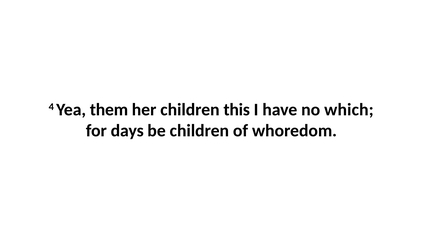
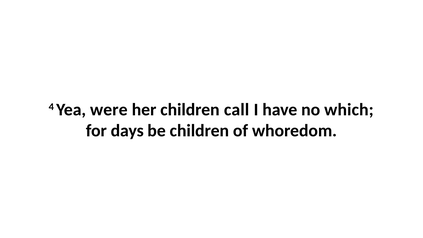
them: them -> were (109, 110)
this: this -> call (237, 110)
